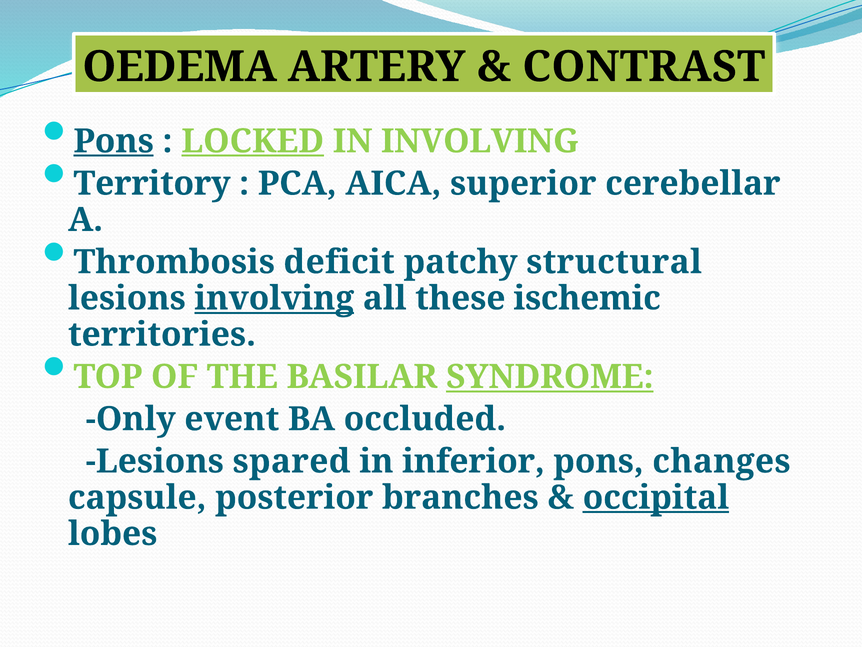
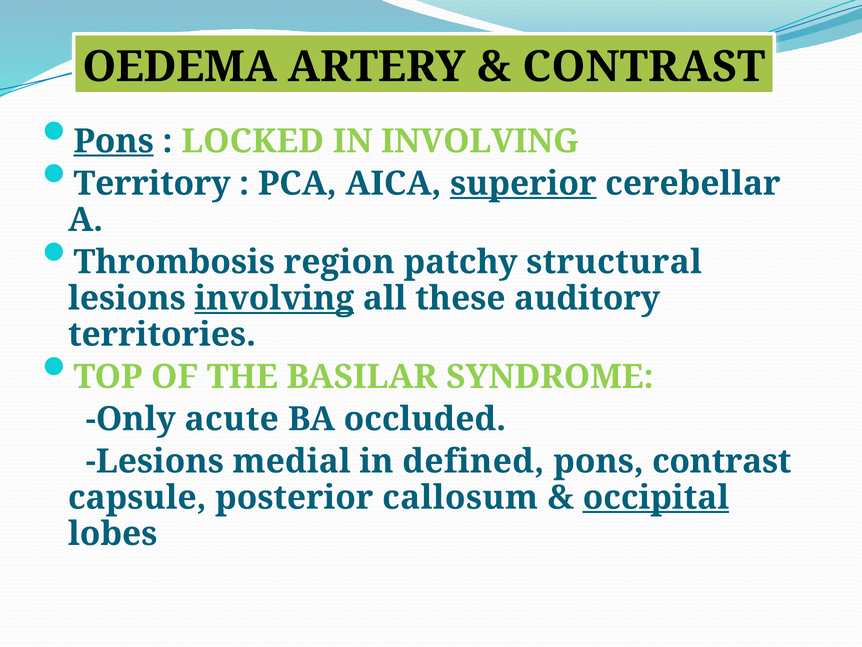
LOCKED underline: present -> none (253, 141)
superior underline: none -> present (523, 183)
deficit: deficit -> region (339, 262)
ischemic: ischemic -> auditory (587, 298)
SYNDROME underline: present -> none (550, 377)
event: event -> acute (232, 419)
spared: spared -> medial (292, 461)
inferior: inferior -> defined (473, 461)
pons changes: changes -> contrast (722, 461)
branches: branches -> callosum (460, 497)
